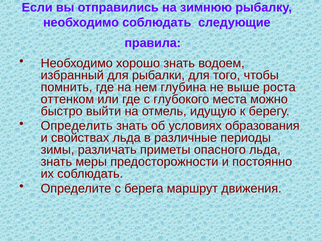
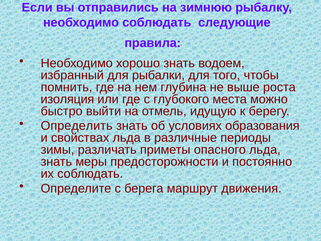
оттенком: оттенком -> изоляция (67, 99)
